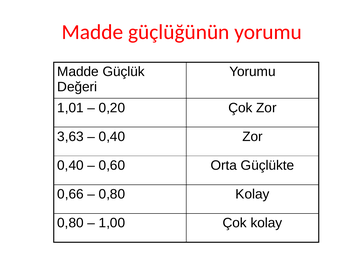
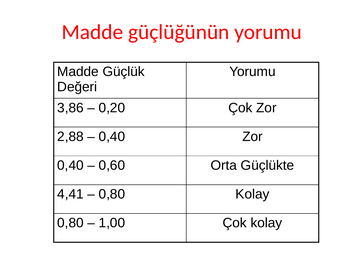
1,01: 1,01 -> 3,86 (70, 108)
3,63: 3,63 -> 2,88 (70, 137)
0,66: 0,66 -> 4,41 (70, 195)
